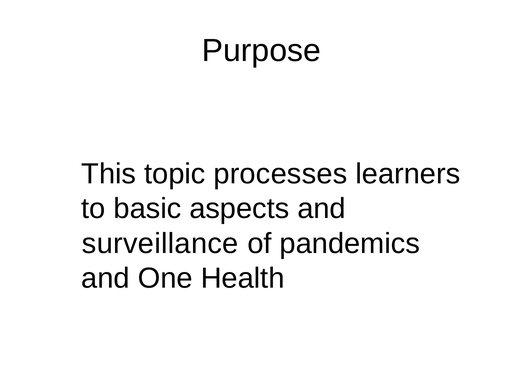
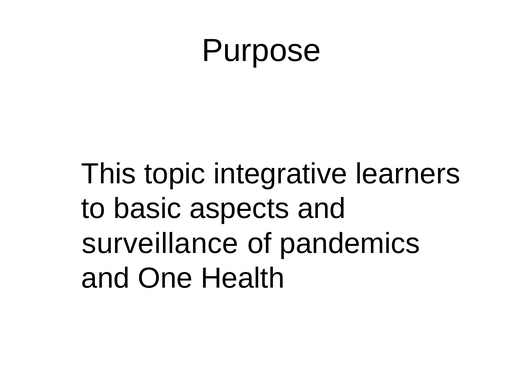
processes: processes -> integrative (280, 174)
